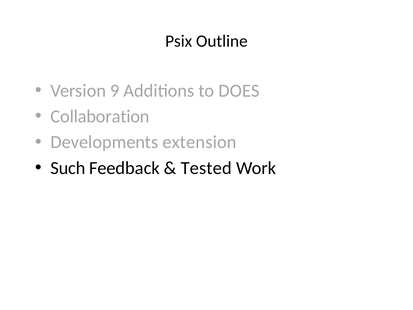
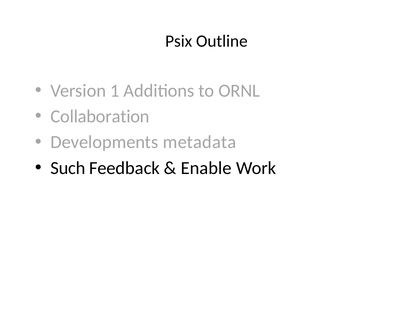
9: 9 -> 1 (115, 91)
DOES: DOES -> ORNL (239, 91)
extension: extension -> metadata (200, 142)
Tested: Tested -> Enable (206, 168)
